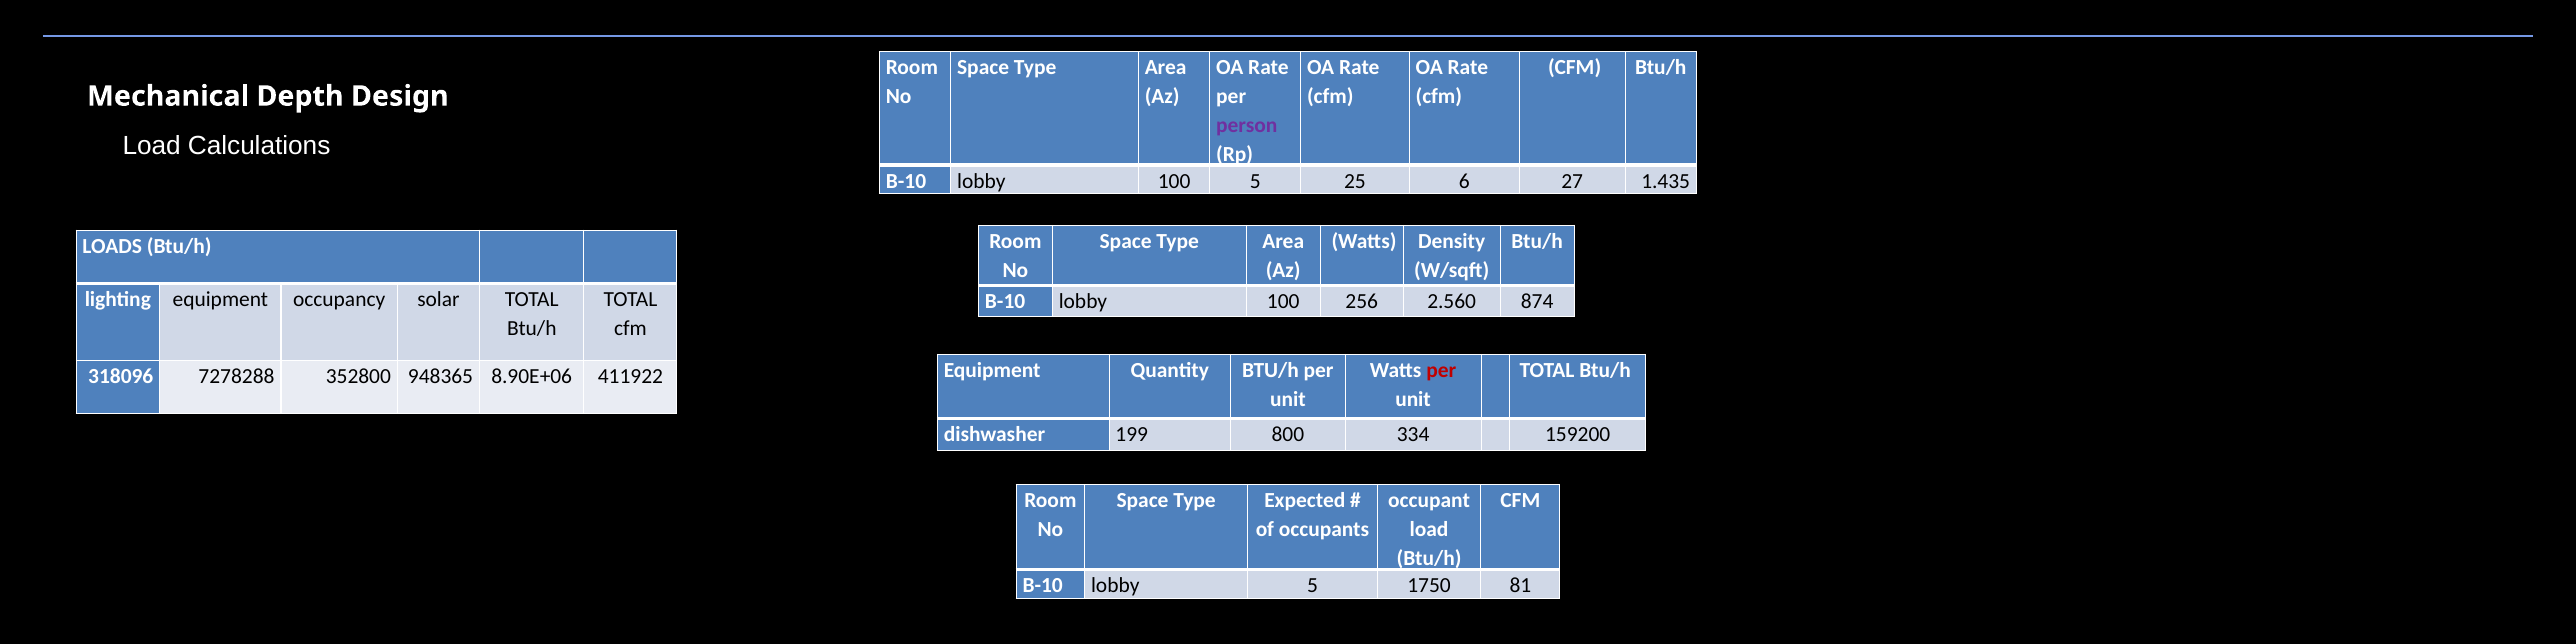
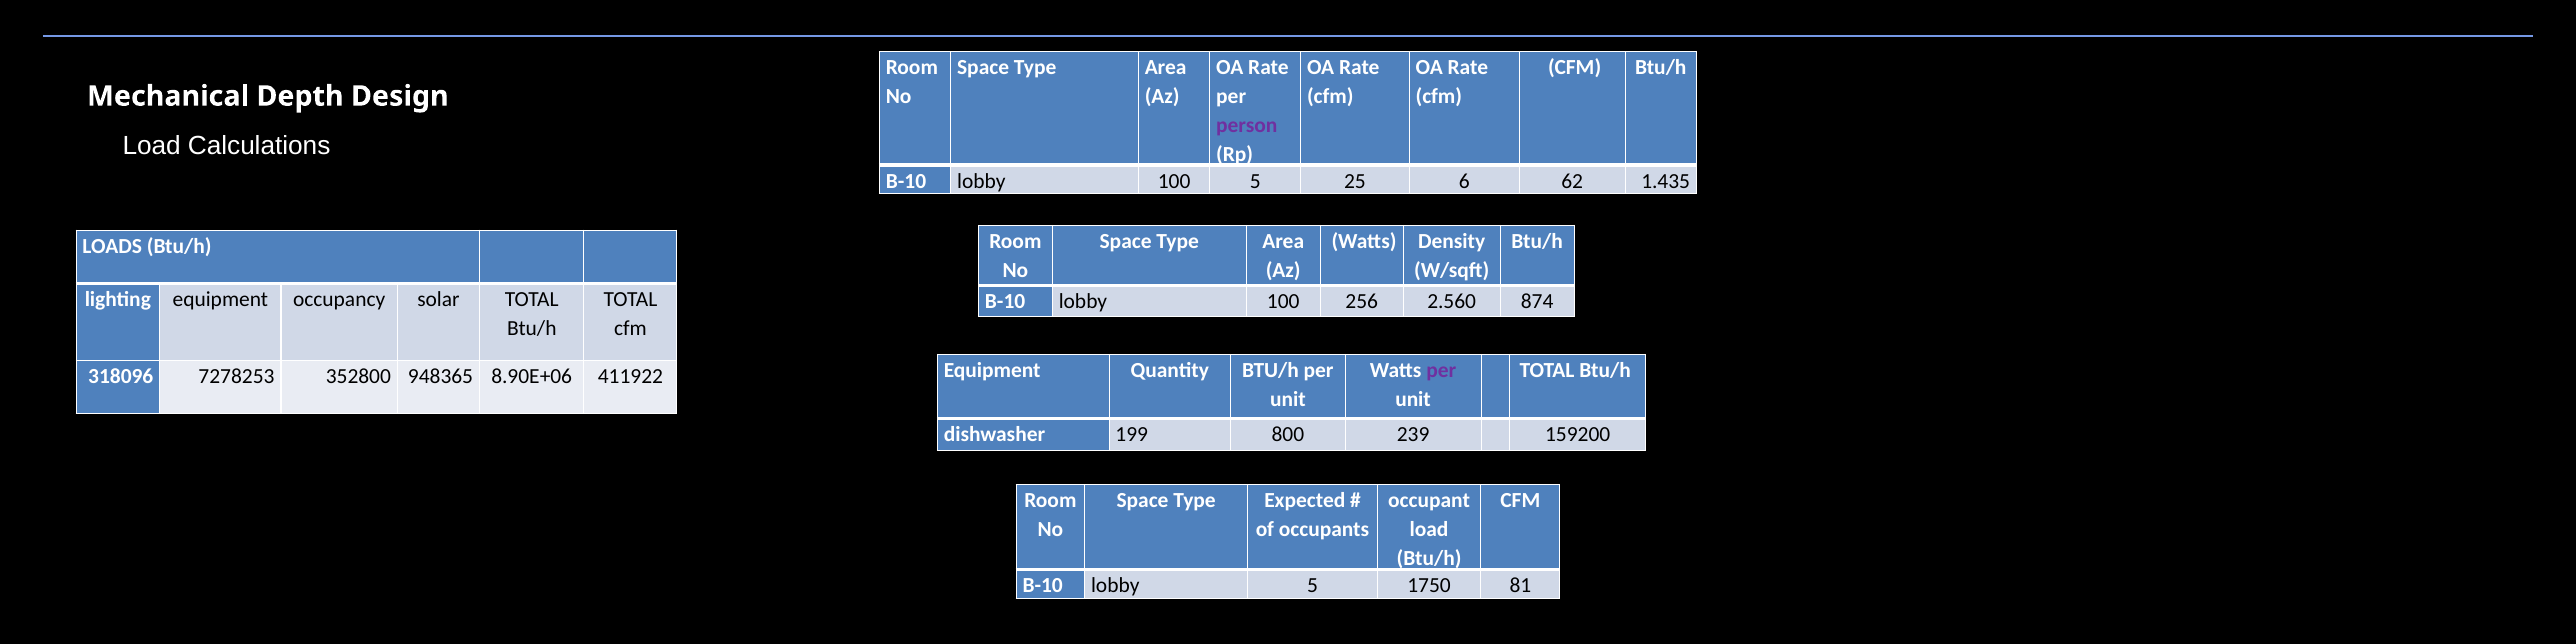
27: 27 -> 62 (1572, 181)
per colour: red -> purple (1441, 370)
7278288: 7278288 -> 7278253 (236, 376)
334: 334 -> 239 (1413, 434)
